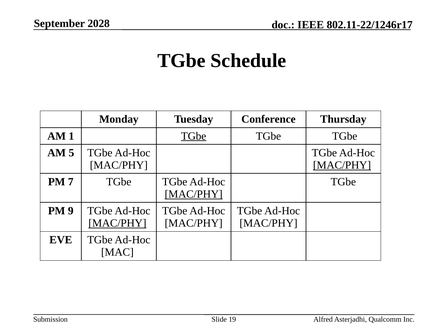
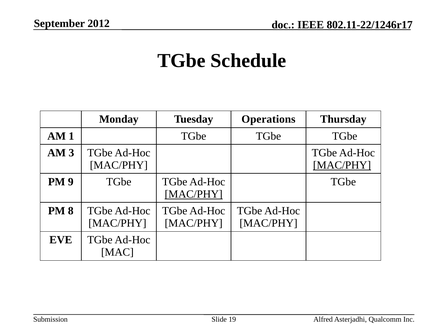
2028: 2028 -> 2012 (99, 24)
Conference: Conference -> Operations (268, 119)
TGbe underline: present -> none (194, 136)
5: 5 -> 3 (71, 153)
7: 7 -> 9 (71, 182)
9: 9 -> 8 (71, 211)
MAC/PHY underline: present -> none (117, 223)
